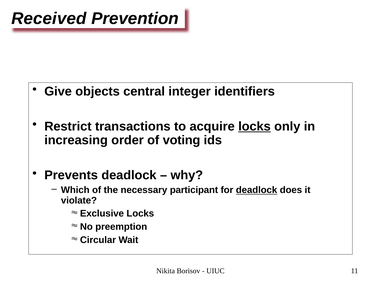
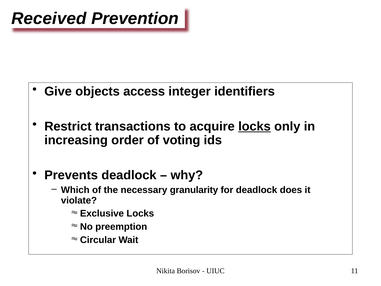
central: central -> access (144, 91)
participant: participant -> granularity (194, 190)
deadlock underline: present -> none (257, 190)
